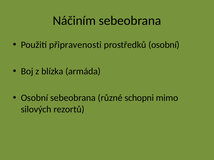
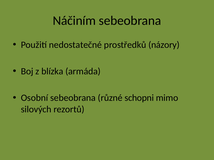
připravenosti: připravenosti -> nedostatečné (75, 45)
prostředků osobní: osobní -> názory (164, 45)
